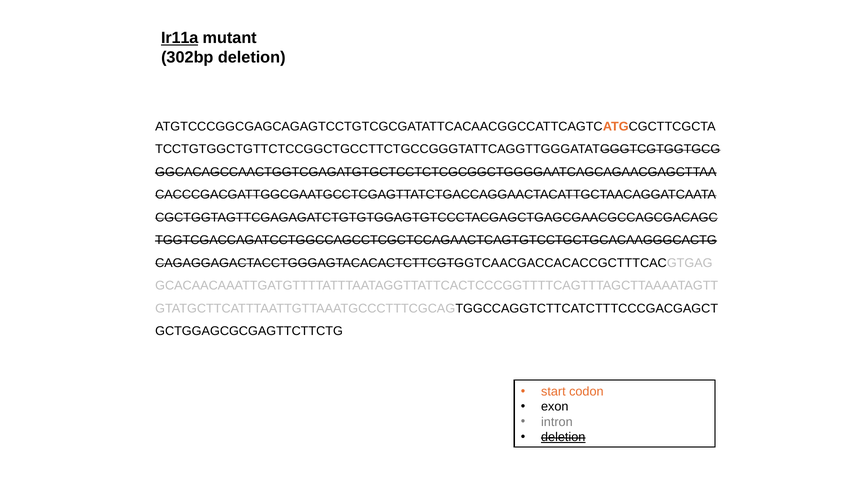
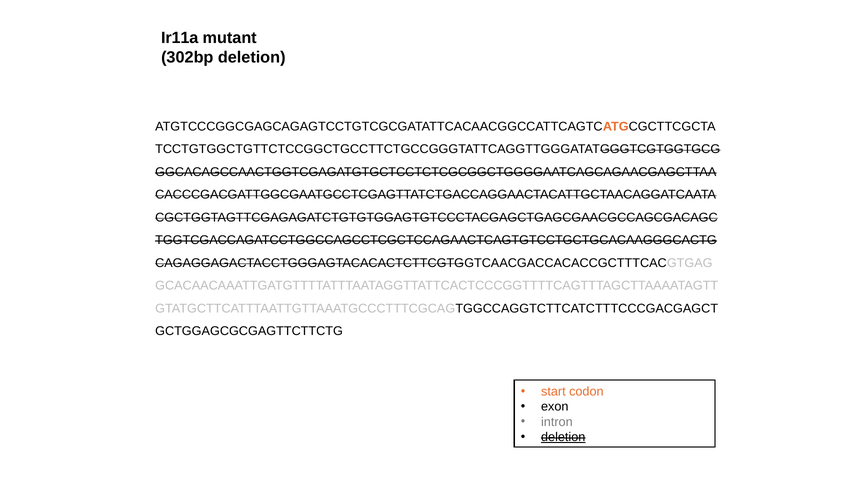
Ir11a underline: present -> none (180, 38)
